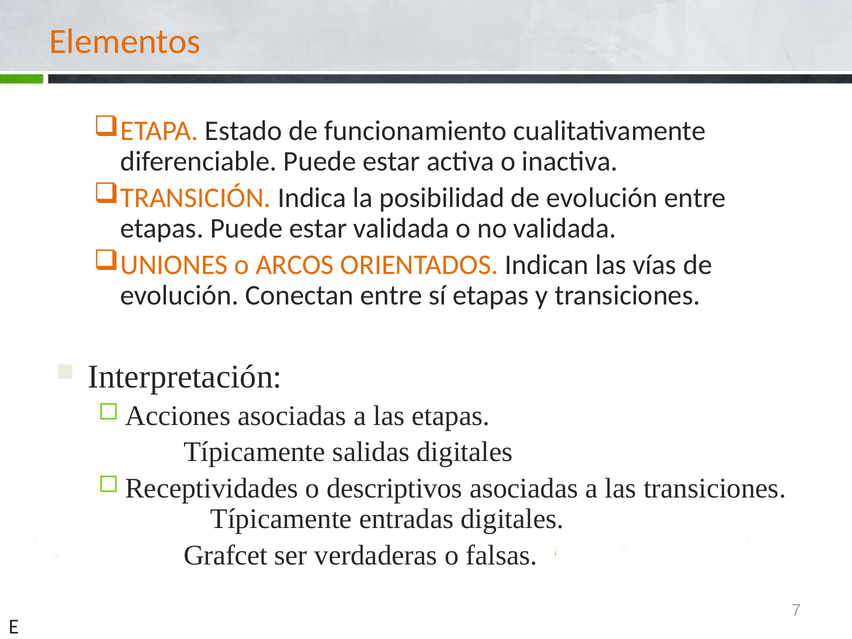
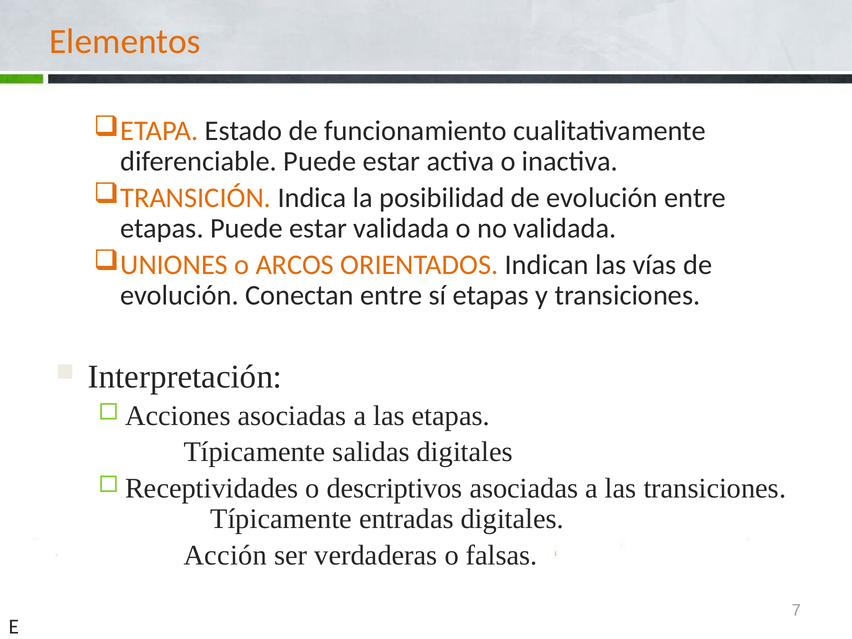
Grafcet: Grafcet -> Acción (225, 555)
